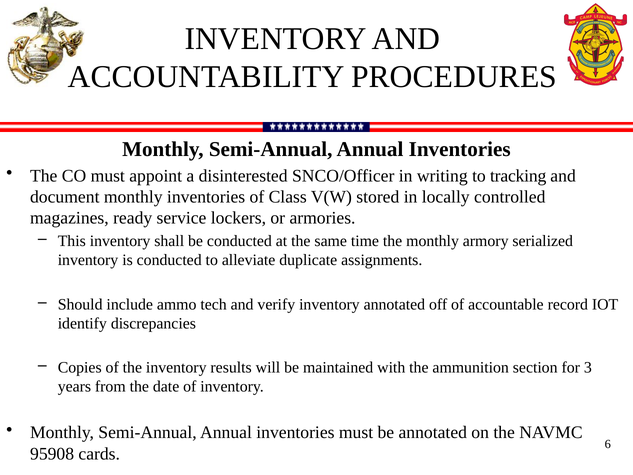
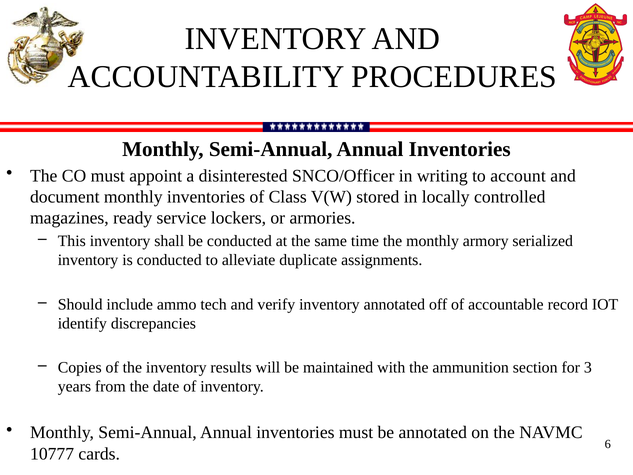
tracking: tracking -> account (518, 176)
95908: 95908 -> 10777 (52, 454)
